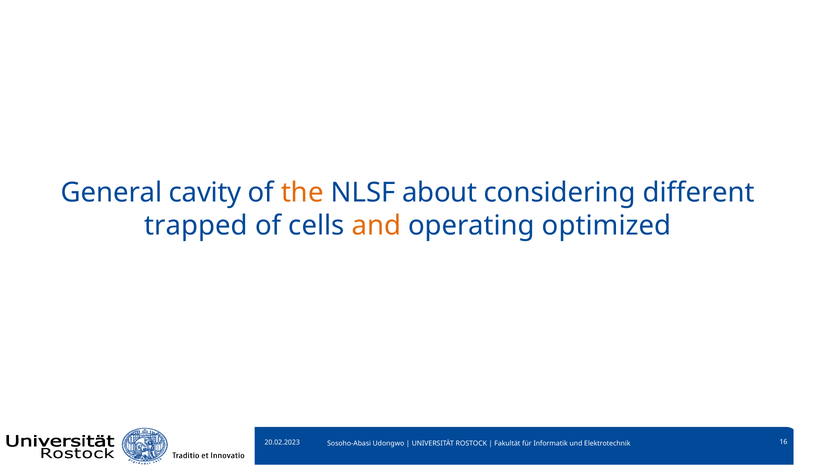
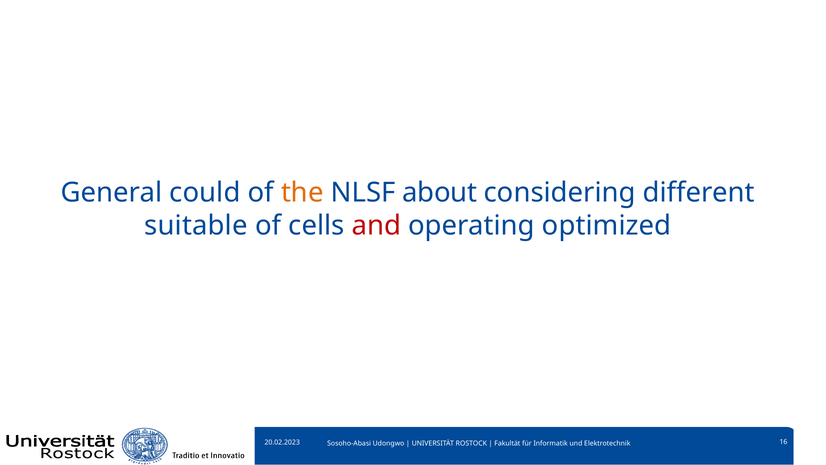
cavity: cavity -> could (205, 192)
trapped: trapped -> suitable (196, 225)
and colour: orange -> red (376, 225)
